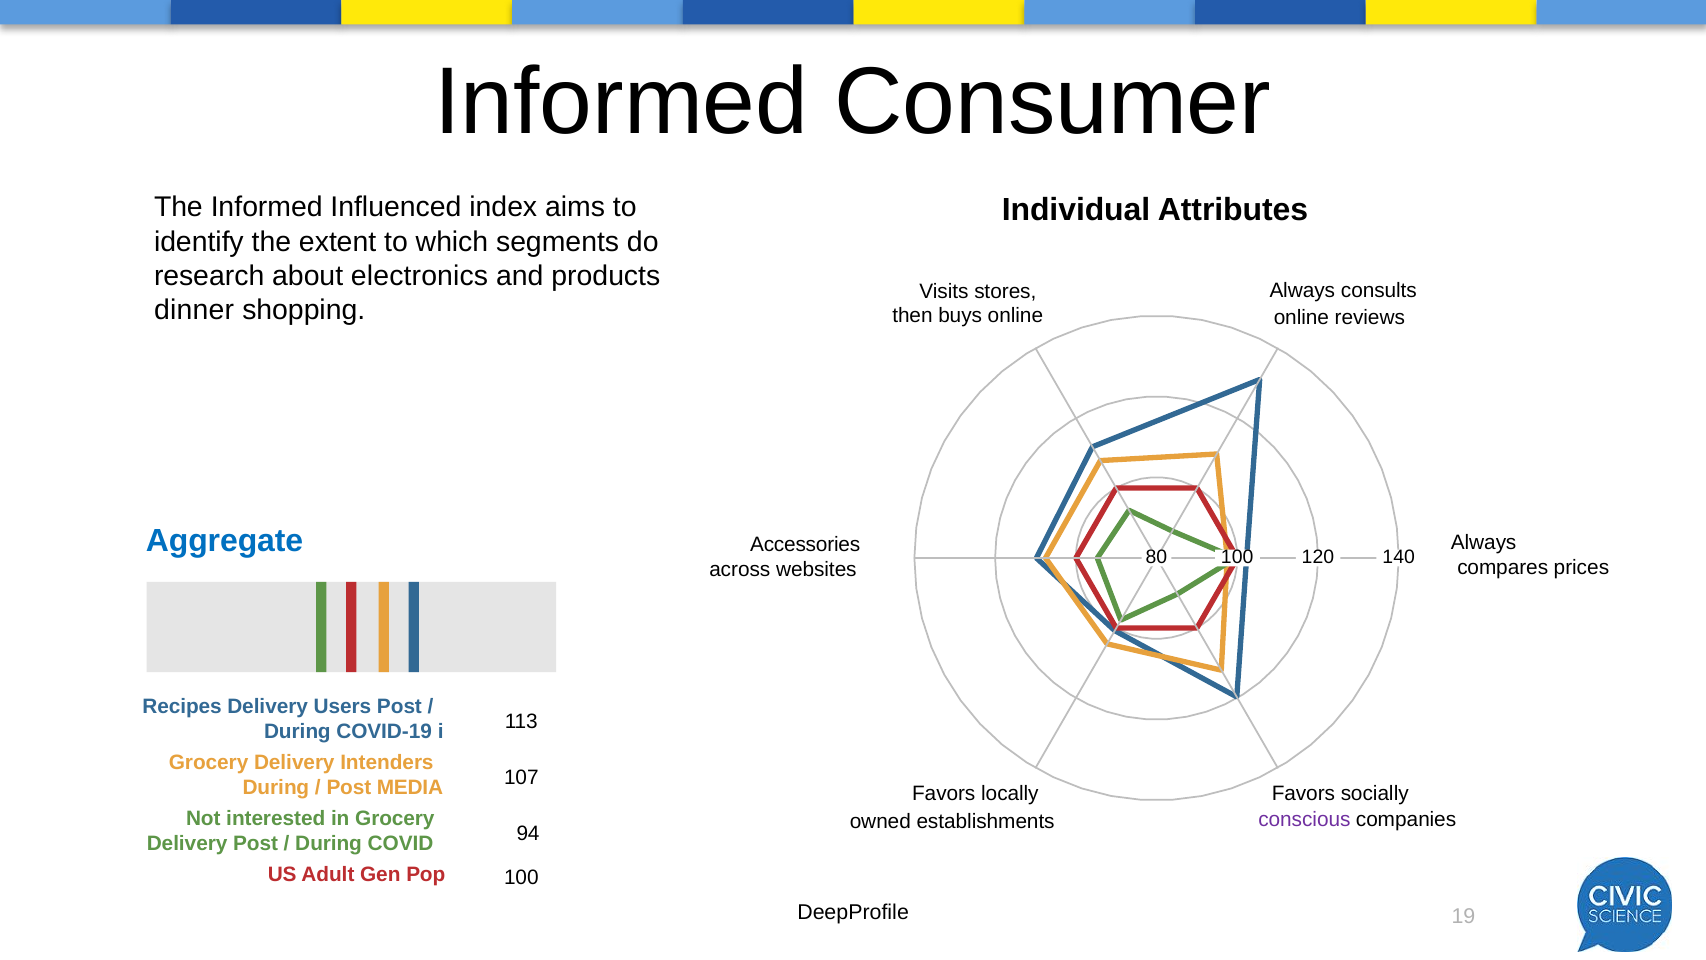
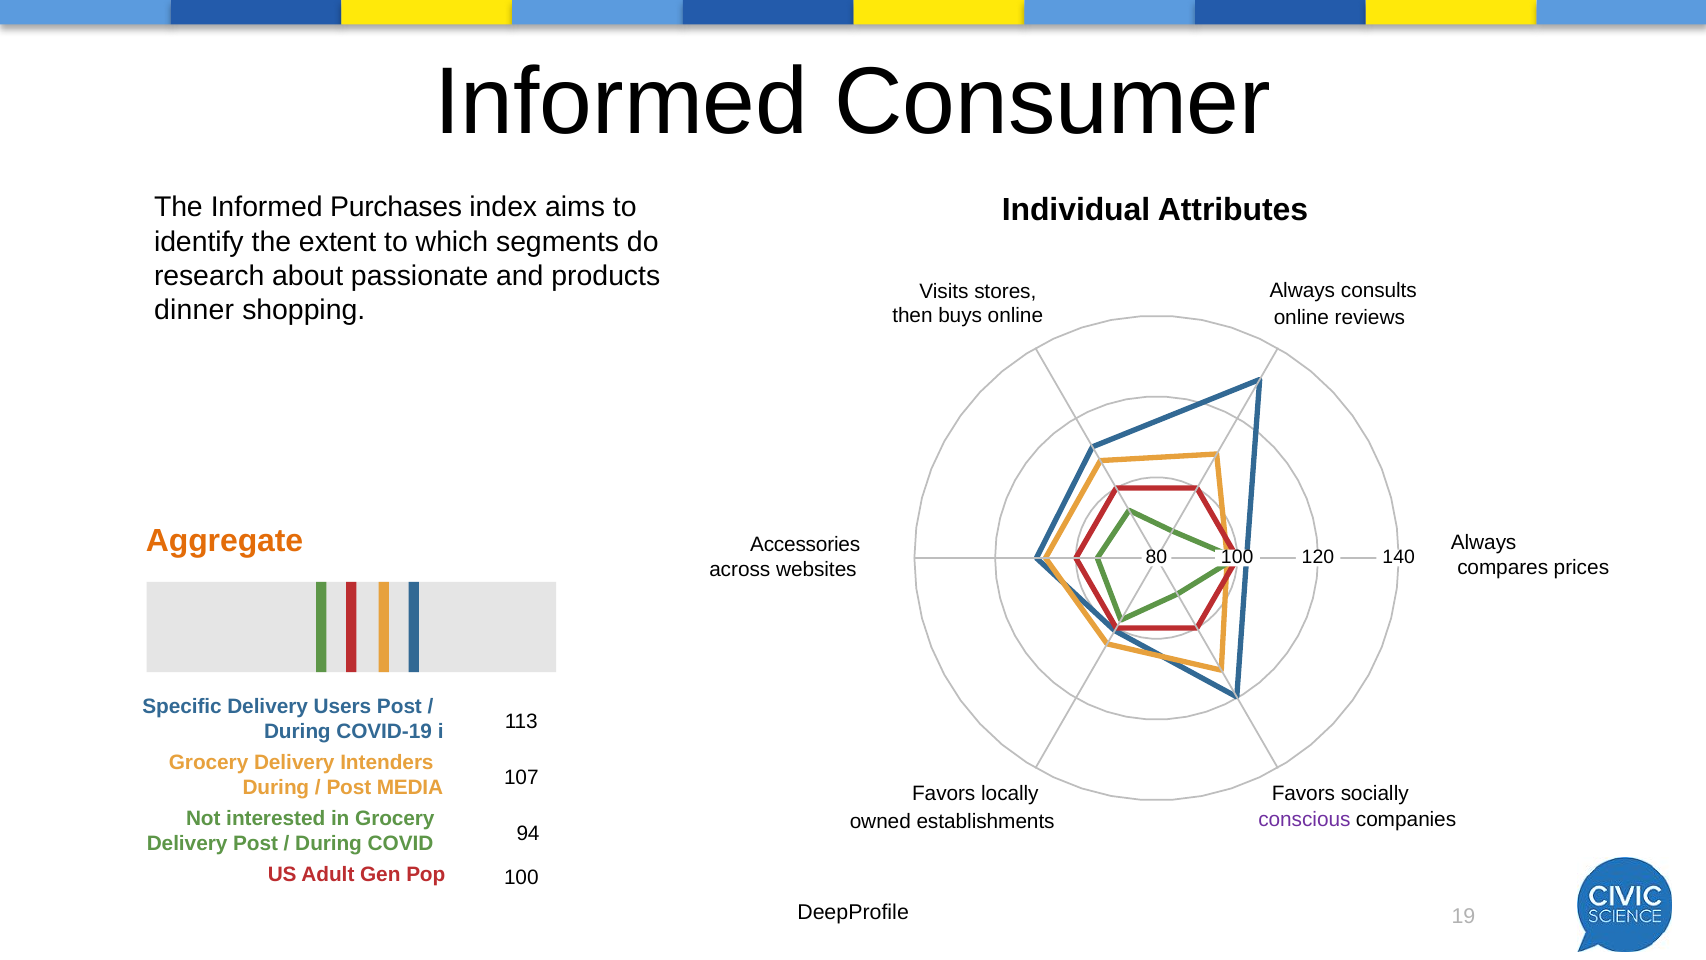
Influenced: Influenced -> Purchases (396, 208)
electronics: electronics -> passionate (420, 276)
Aggregate colour: blue -> orange (225, 540)
Recipes: Recipes -> Specific (182, 706)
